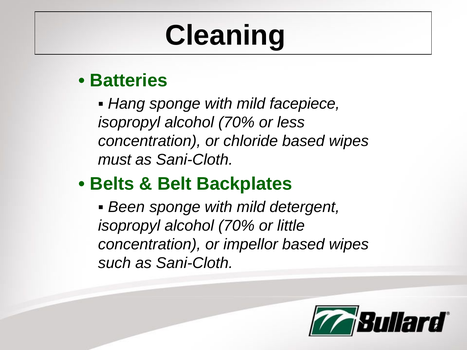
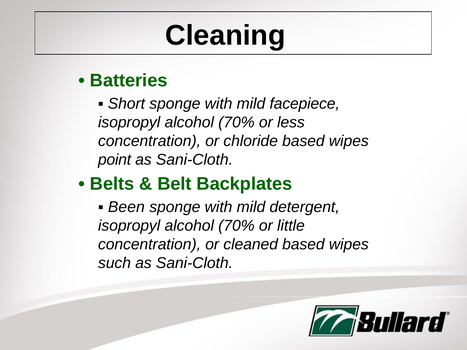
Hang: Hang -> Short (126, 104)
must: must -> point (115, 160)
impellor: impellor -> cleaned (251, 244)
